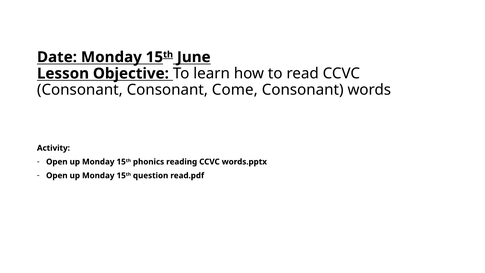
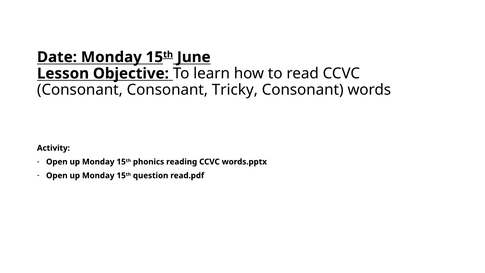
Come: Come -> Tricky (235, 90)
